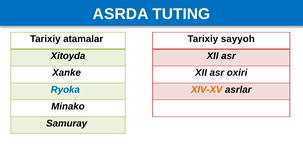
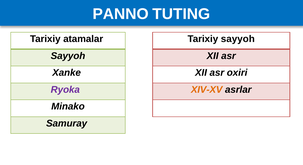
ASRDA: ASRDA -> PANNO (121, 14)
Xitoyda: Xitoyda -> Sayyoh (68, 56)
Ryoka colour: blue -> purple (65, 90)
